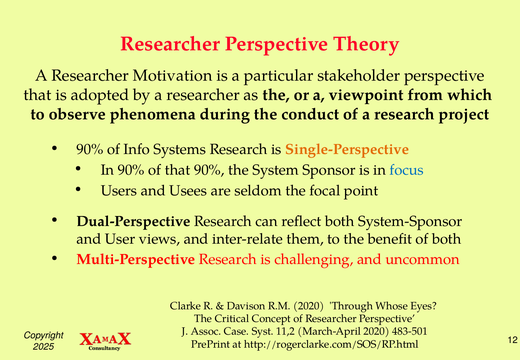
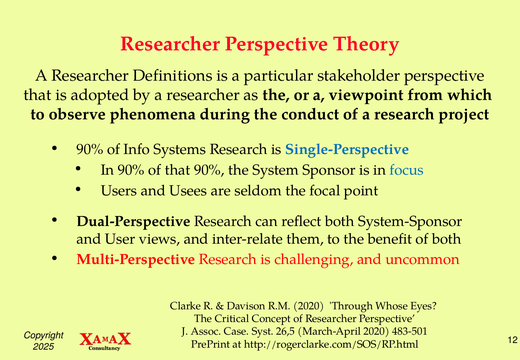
Motivation: Motivation -> Definitions (173, 76)
Single-Perspective colour: orange -> blue (347, 149)
11,2: 11,2 -> 26,5 (286, 331)
